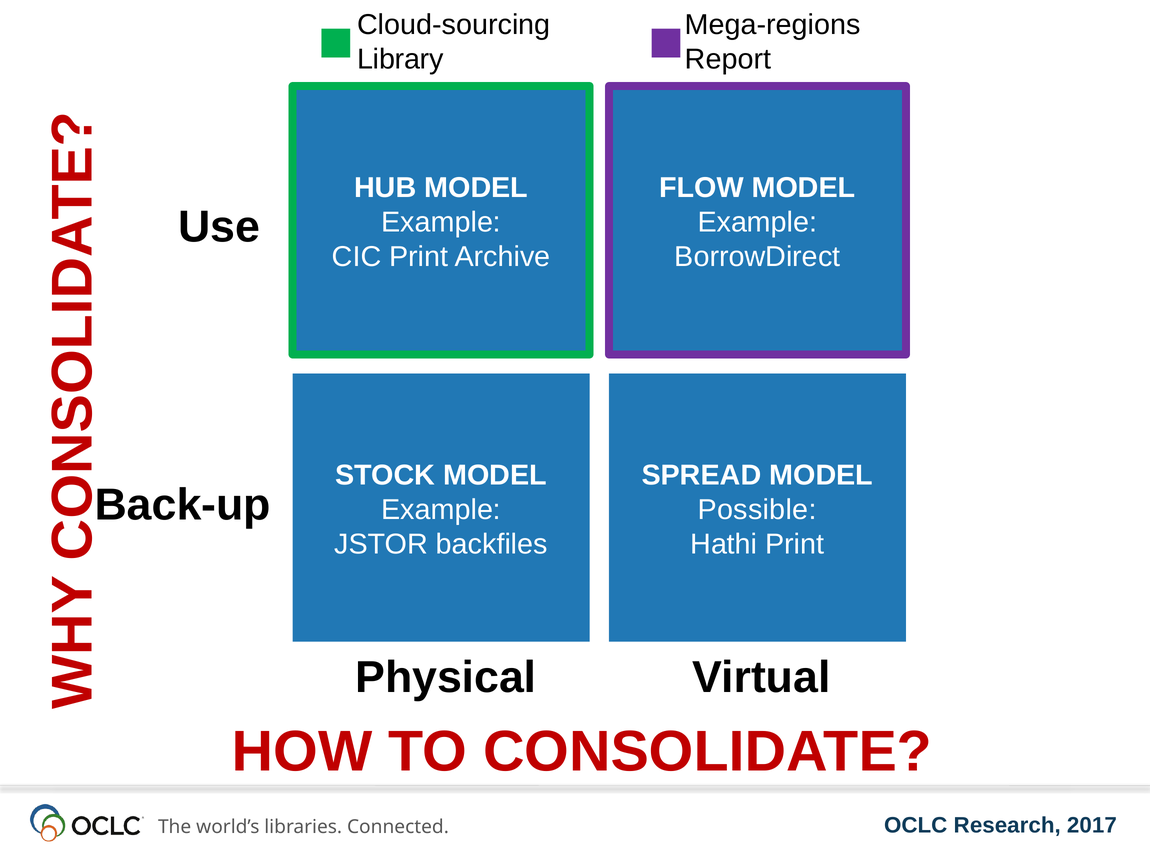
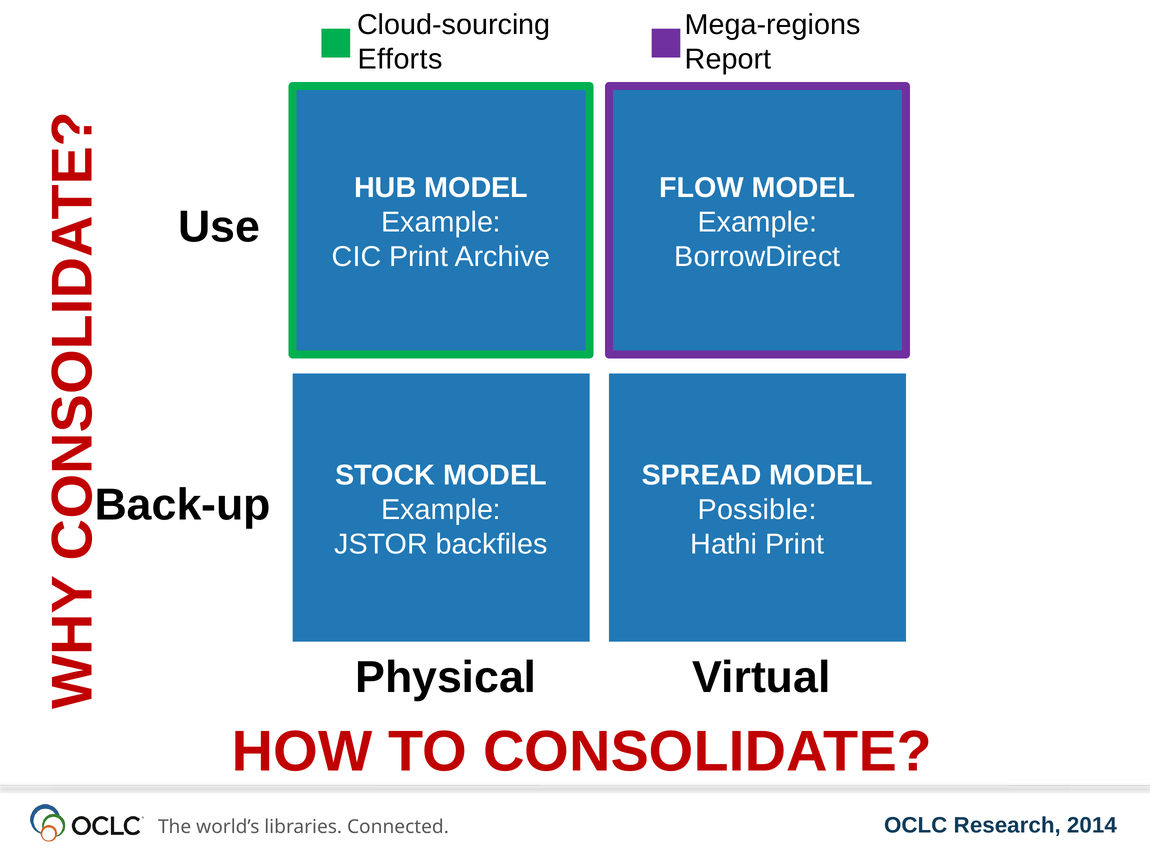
Library: Library -> Efforts (400, 59)
2017: 2017 -> 2014 (1092, 826)
